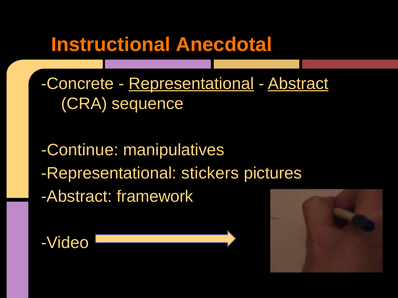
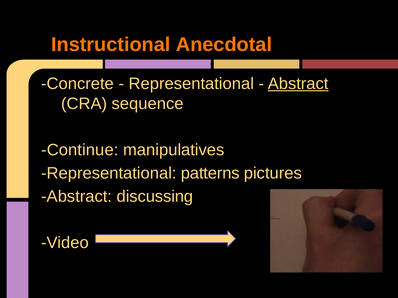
Representational underline: present -> none (191, 84)
stickers: stickers -> patterns (210, 173)
framework: framework -> discussing (155, 197)
